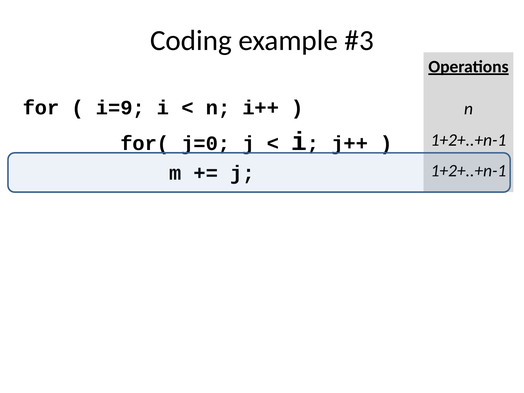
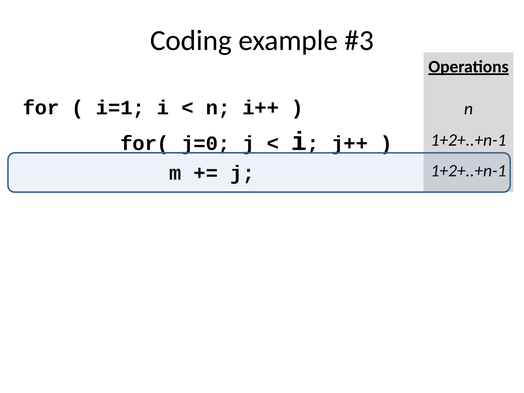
i=9: i=9 -> i=1 (120, 108)
